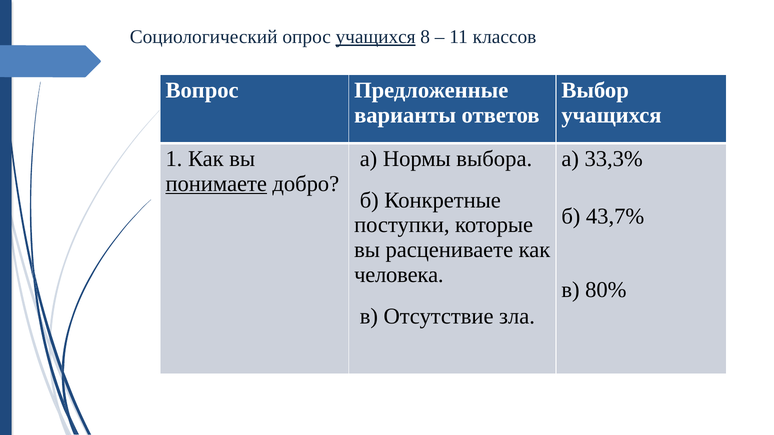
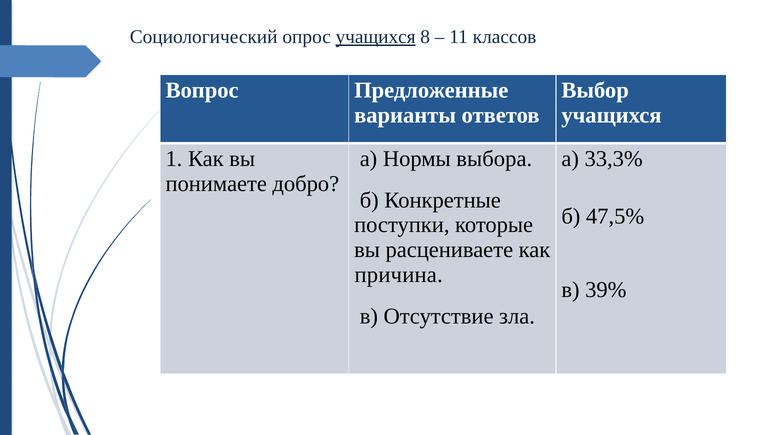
понимаете underline: present -> none (216, 184)
43,7%: 43,7% -> 47,5% (615, 216)
человека: человека -> причина (399, 275)
80%: 80% -> 39% (606, 290)
